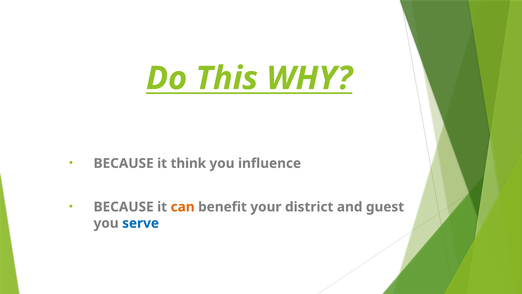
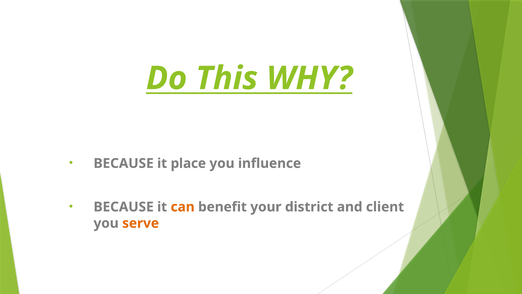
think: think -> place (188, 163)
guest: guest -> client (385, 207)
serve colour: blue -> orange (141, 223)
